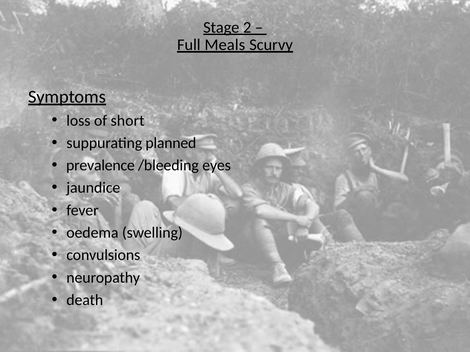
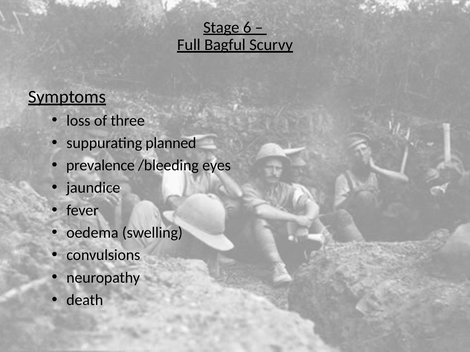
2: 2 -> 6 (247, 27)
Meals: Meals -> Bagful (225, 45)
short: short -> three (128, 121)
